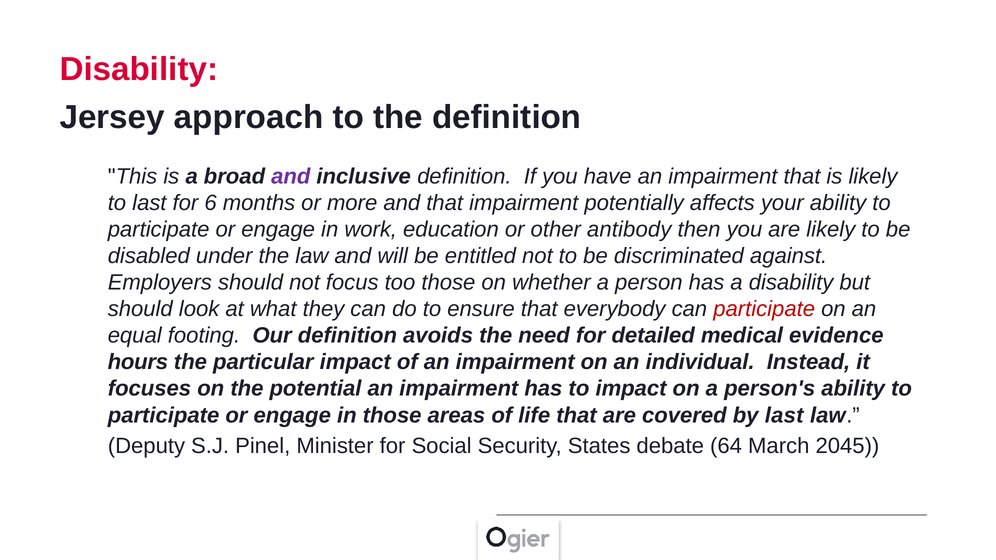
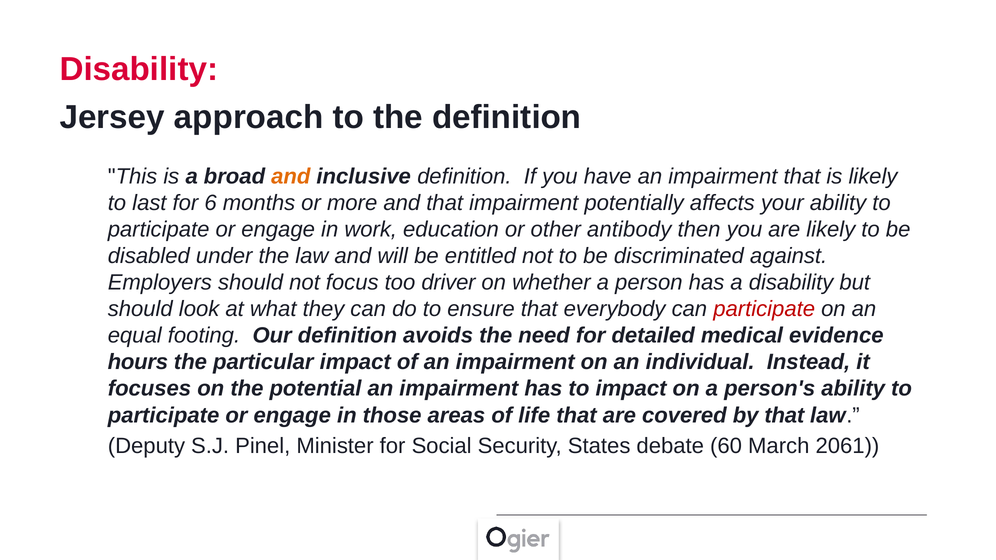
and colour: purple -> orange (291, 176)
too those: those -> driver (448, 283)
by last: last -> that (784, 415)
64: 64 -> 60 (726, 446)
2045: 2045 -> 2061 (847, 446)
